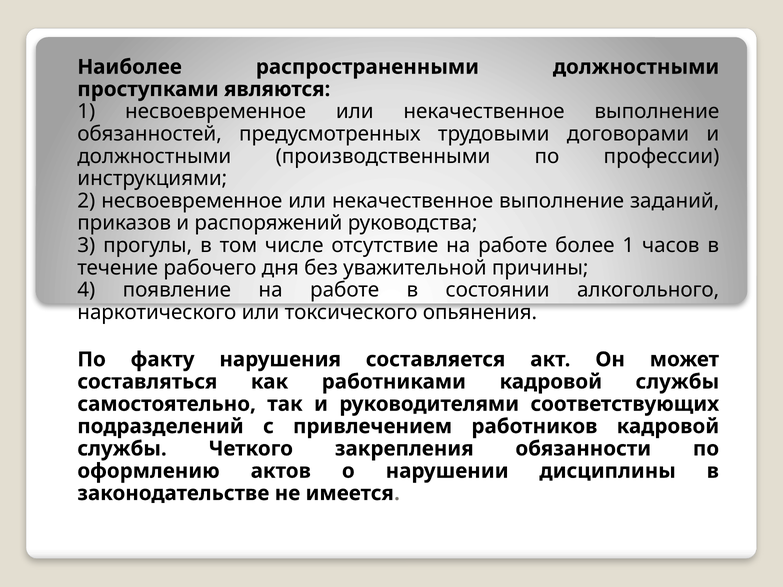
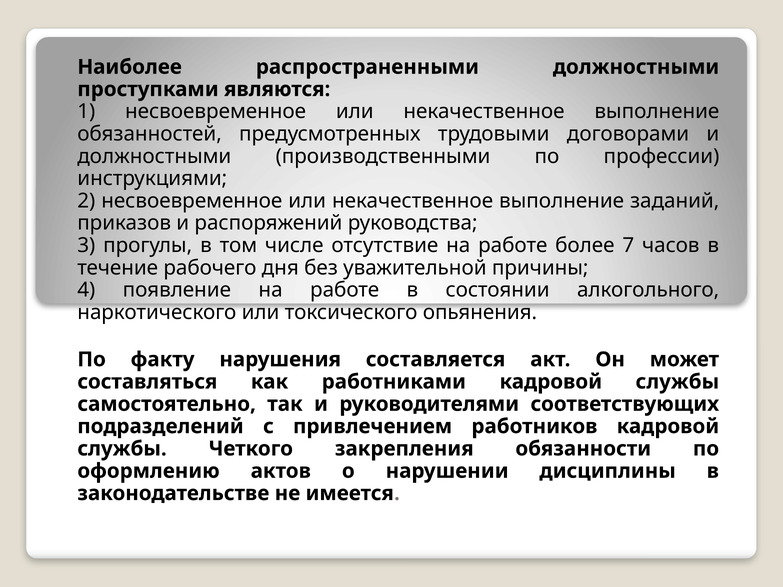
более 1: 1 -> 7 (628, 246)
